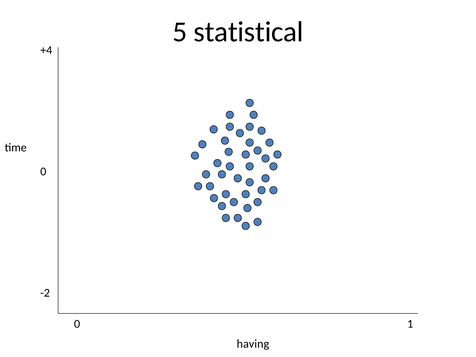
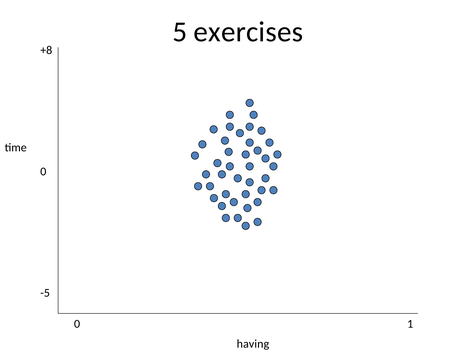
statistical: statistical -> exercises (248, 32)
+4: +4 -> +8 (46, 50)
-2: -2 -> -5 (45, 293)
